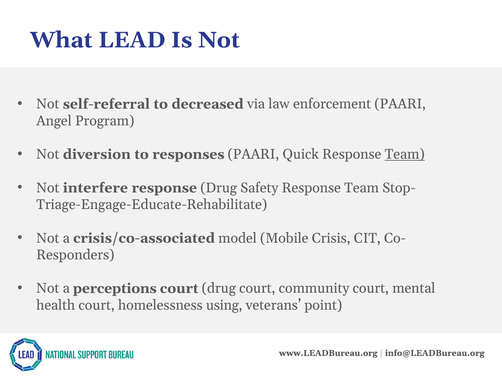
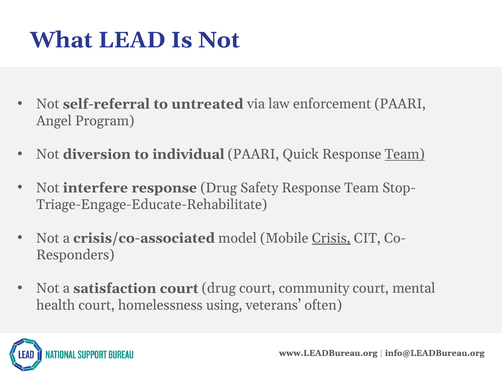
decreased: decreased -> untreated (207, 104)
responses: responses -> individual (188, 154)
Crisis underline: none -> present (331, 238)
perceptions: perceptions -> satisfaction (115, 288)
point: point -> often (323, 305)
